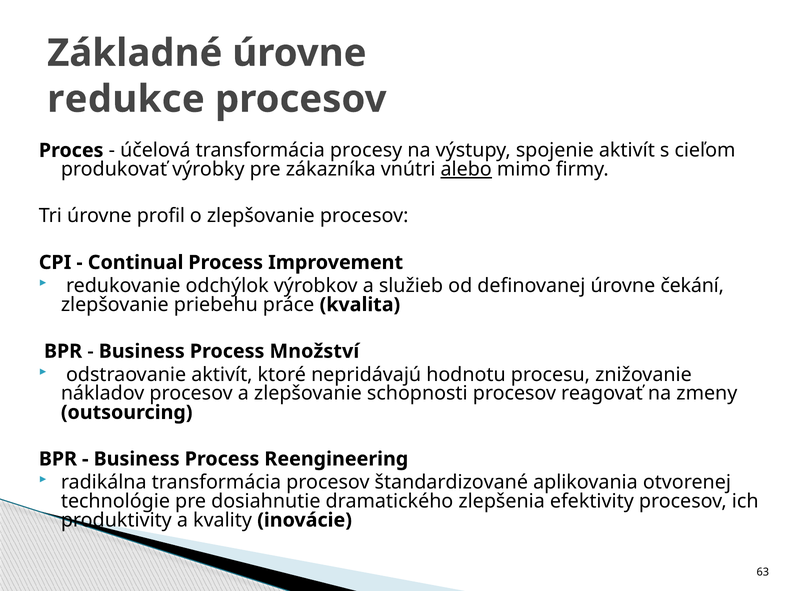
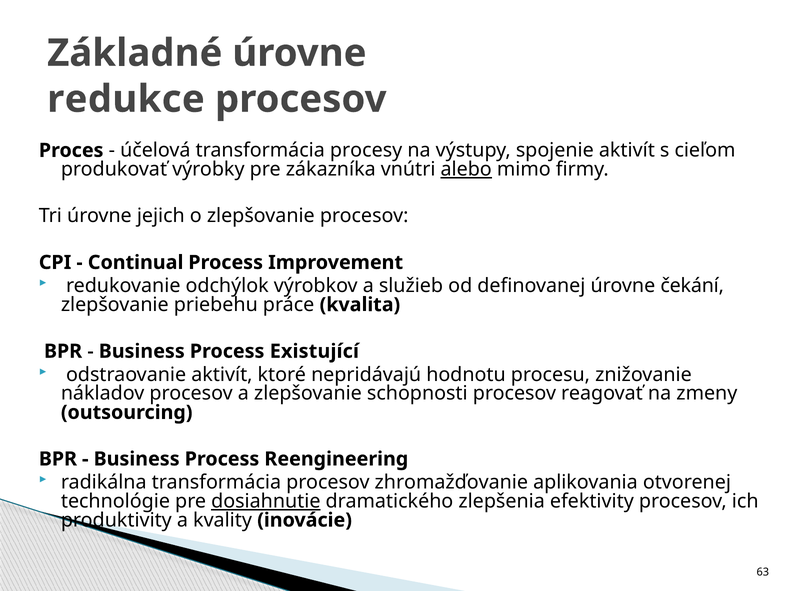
profil: profil -> jejich (161, 216)
Množství: Množství -> Existující (314, 351)
štandardizované: štandardizované -> zhromažďovanie (451, 482)
dosiahnutie underline: none -> present (266, 501)
